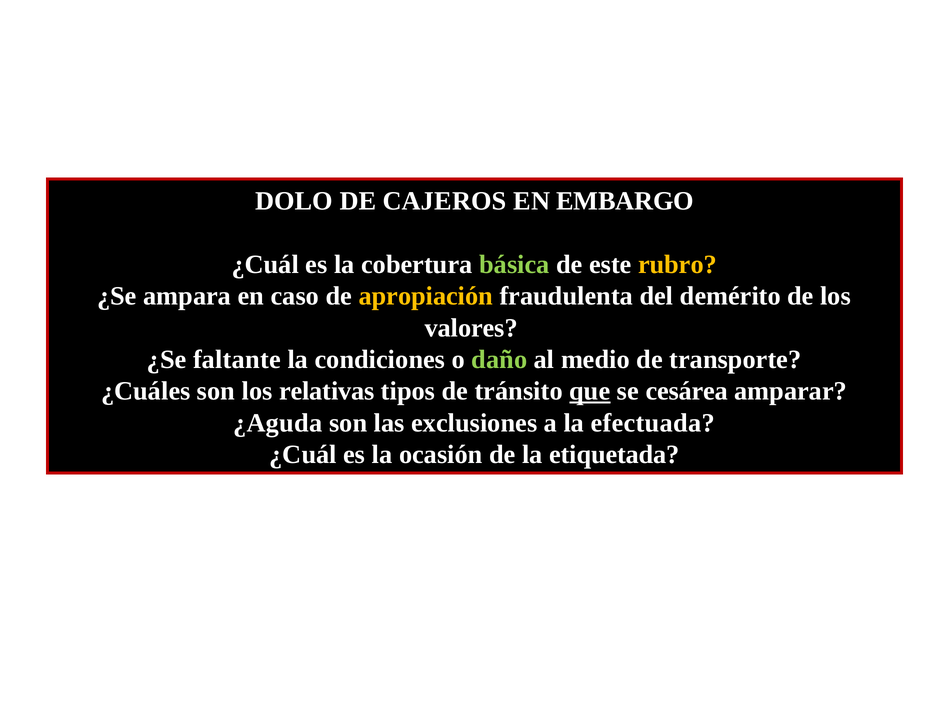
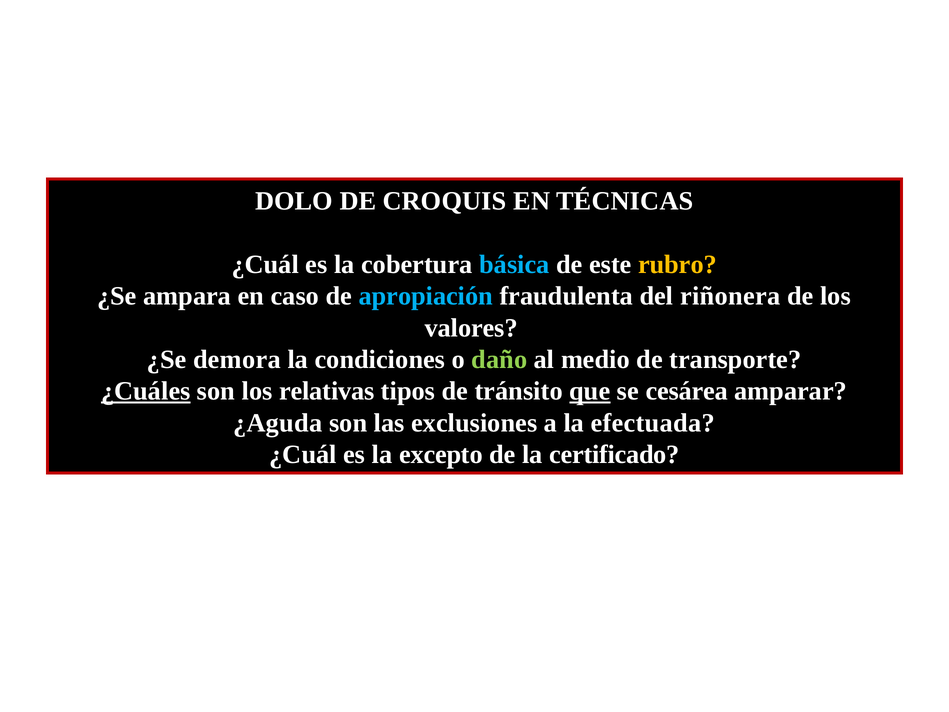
CAJEROS: CAJEROS -> CROQUIS (445, 201)
EMBARGO: EMBARGO -> TÉCNICAS (625, 201)
básica colour: light green -> light blue (514, 264)
apropiación colour: yellow -> light blue (426, 296)
demérito: demérito -> riñonera (730, 296)
faltante: faltante -> demora (237, 359)
¿Cuáles underline: none -> present (146, 391)
ocasión: ocasión -> excepto (441, 454)
etiquetada: etiquetada -> certificado (614, 454)
